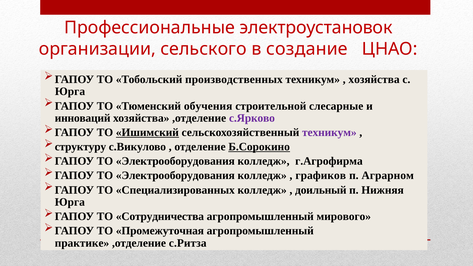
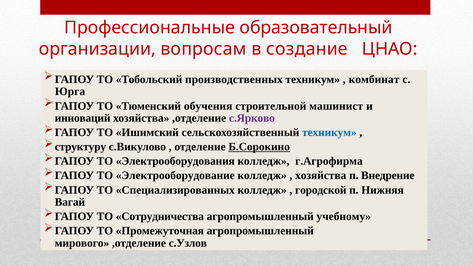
электроустановок: электроустановок -> образовательный (316, 28)
сельского: сельского -> вопросам (204, 49)
хозяйства: хозяйства -> комбинат (374, 79)
слесарные: слесарные -> машинист (336, 106)
Ишимский underline: present -> none (147, 133)
техникум colour: purple -> blue (329, 133)
Электрооборудования: Электрооборудования -> Электрооборудование (175, 176)
графиков: графиков -> хозяйства (321, 176)
Аграрном: Аграрном -> Внедрение (388, 176)
доильный: доильный -> городской (321, 190)
Юрга: Юрга -> Вагай (70, 202)
мирового: мирового -> учебному (344, 217)
практике: практике -> мирового (82, 243)
с.Ритза: с.Ритза -> с.Узлов (188, 243)
